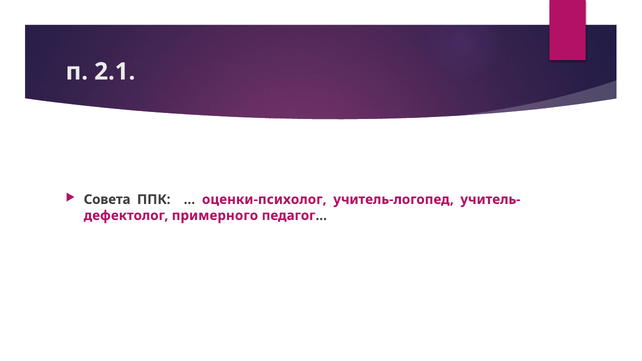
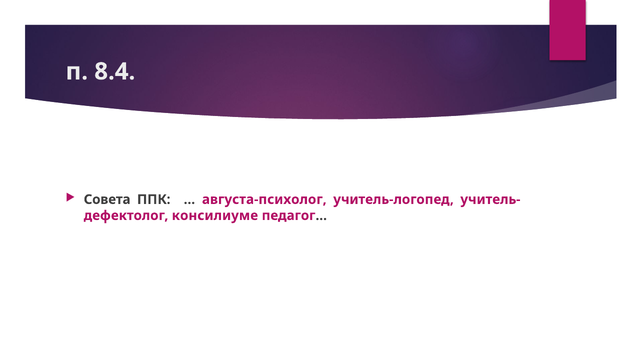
2.1: 2.1 -> 8.4 (115, 72)
оценки-психолог: оценки-психолог -> августа-психолог (264, 200)
примерного: примерного -> консилиуме (215, 216)
